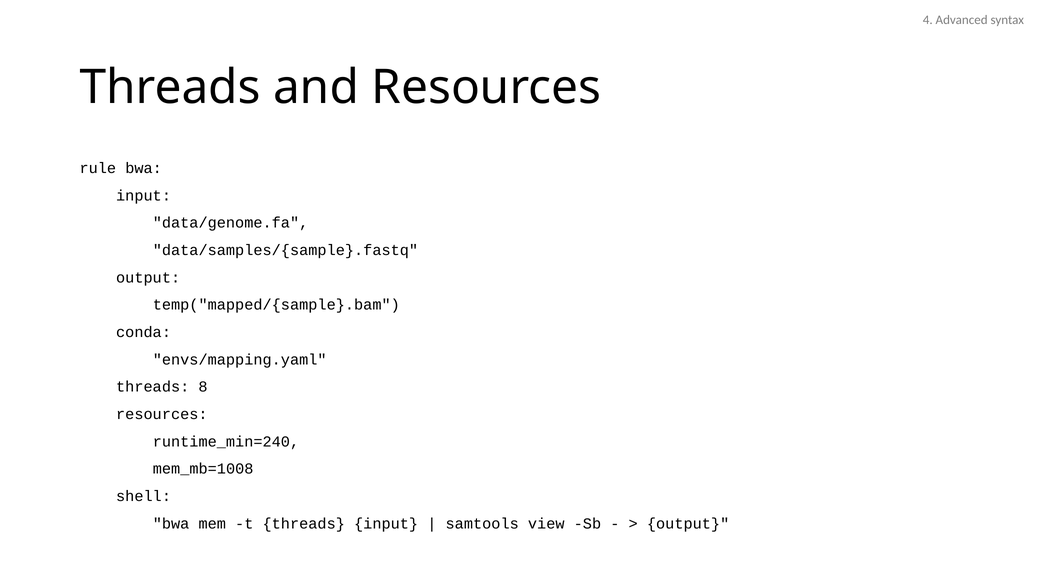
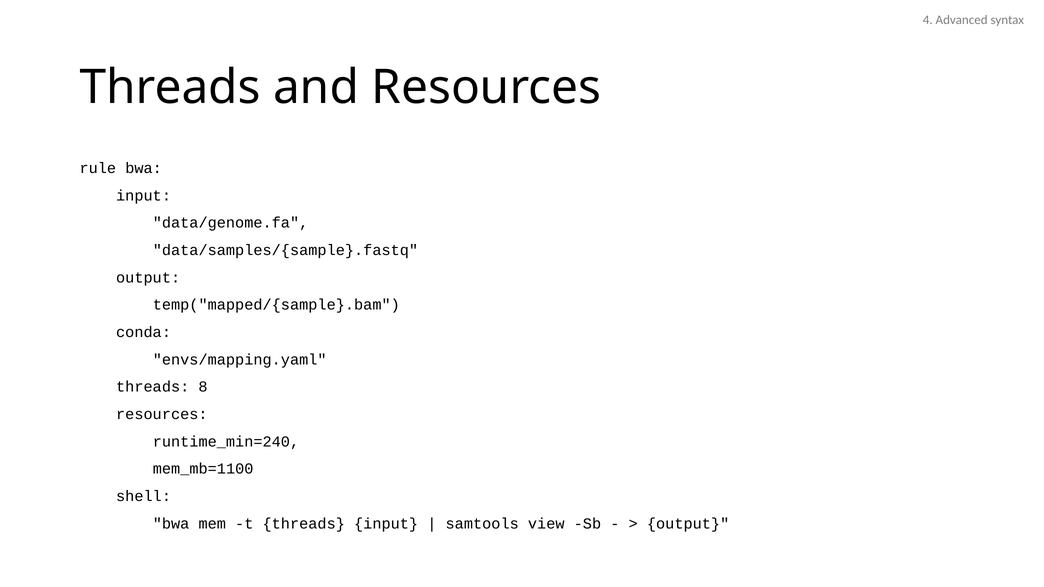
mem_mb=1008: mem_mb=1008 -> mem_mb=1100 (203, 469)
